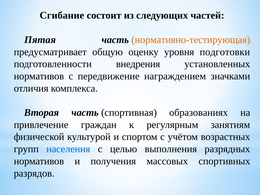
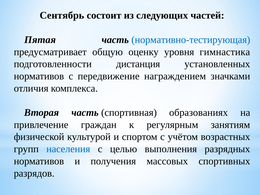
Сгибание: Сгибание -> Сентябрь (62, 15)
нормативно-тестирующая colour: orange -> blue (191, 40)
подготовки: подготовки -> гимнастика (225, 52)
внедрения: внедрения -> дистанция (138, 64)
